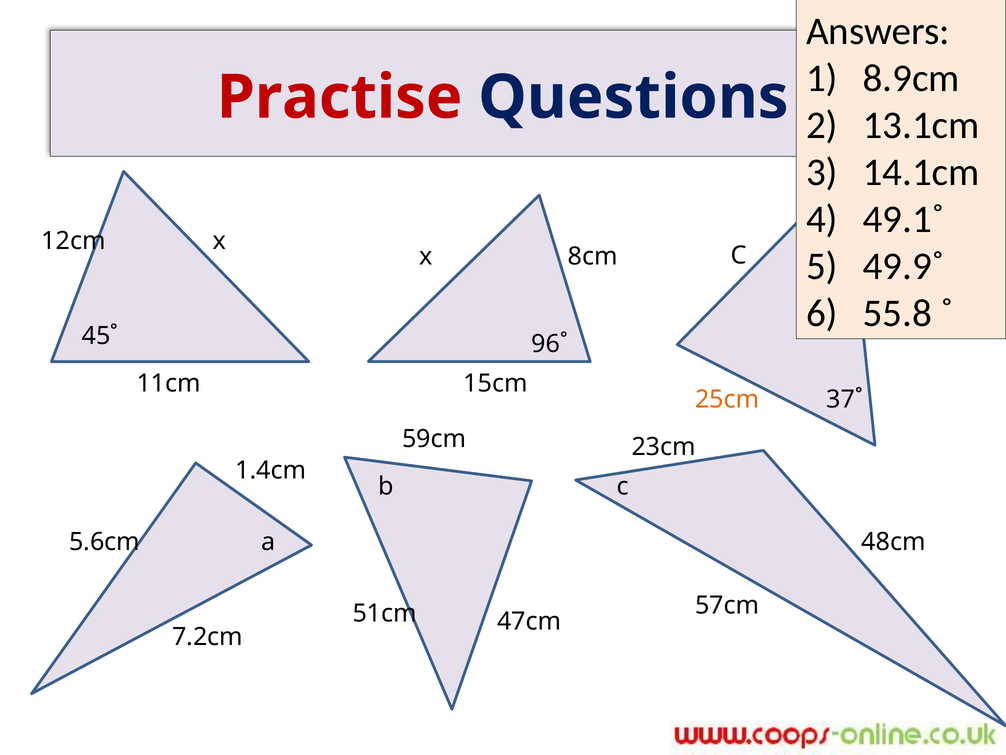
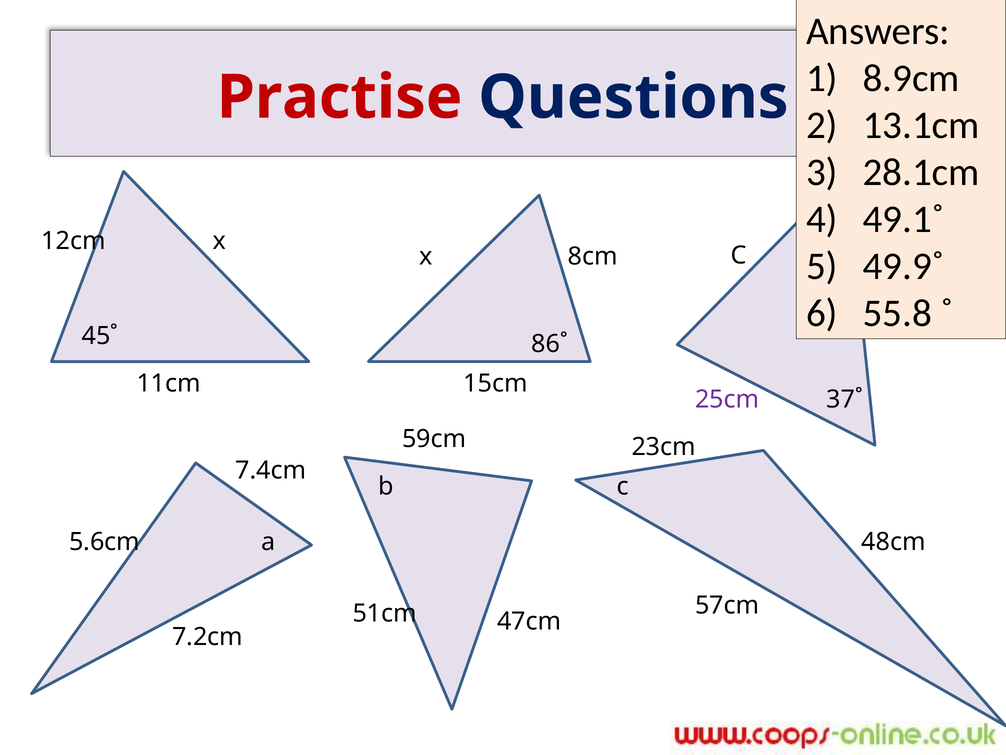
14.1cm: 14.1cm -> 28.1cm (921, 172)
96˚: 96˚ -> 86˚ (549, 344)
25cm colour: orange -> purple (727, 399)
1.4cm: 1.4cm -> 7.4cm (271, 470)
